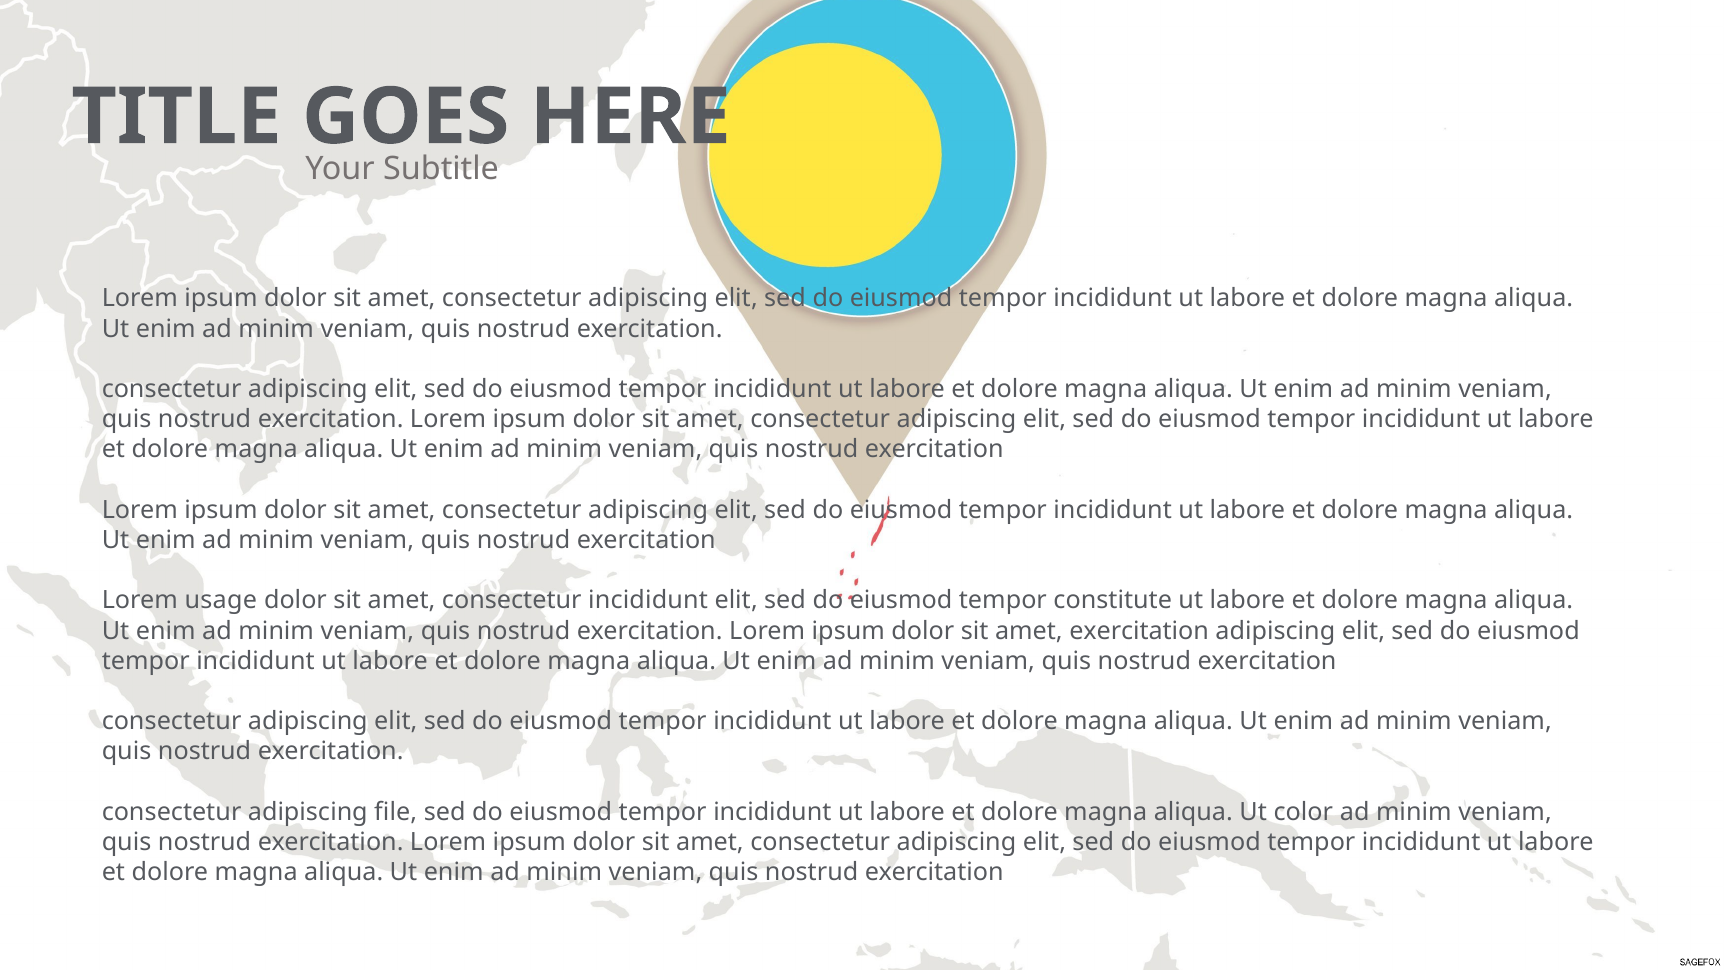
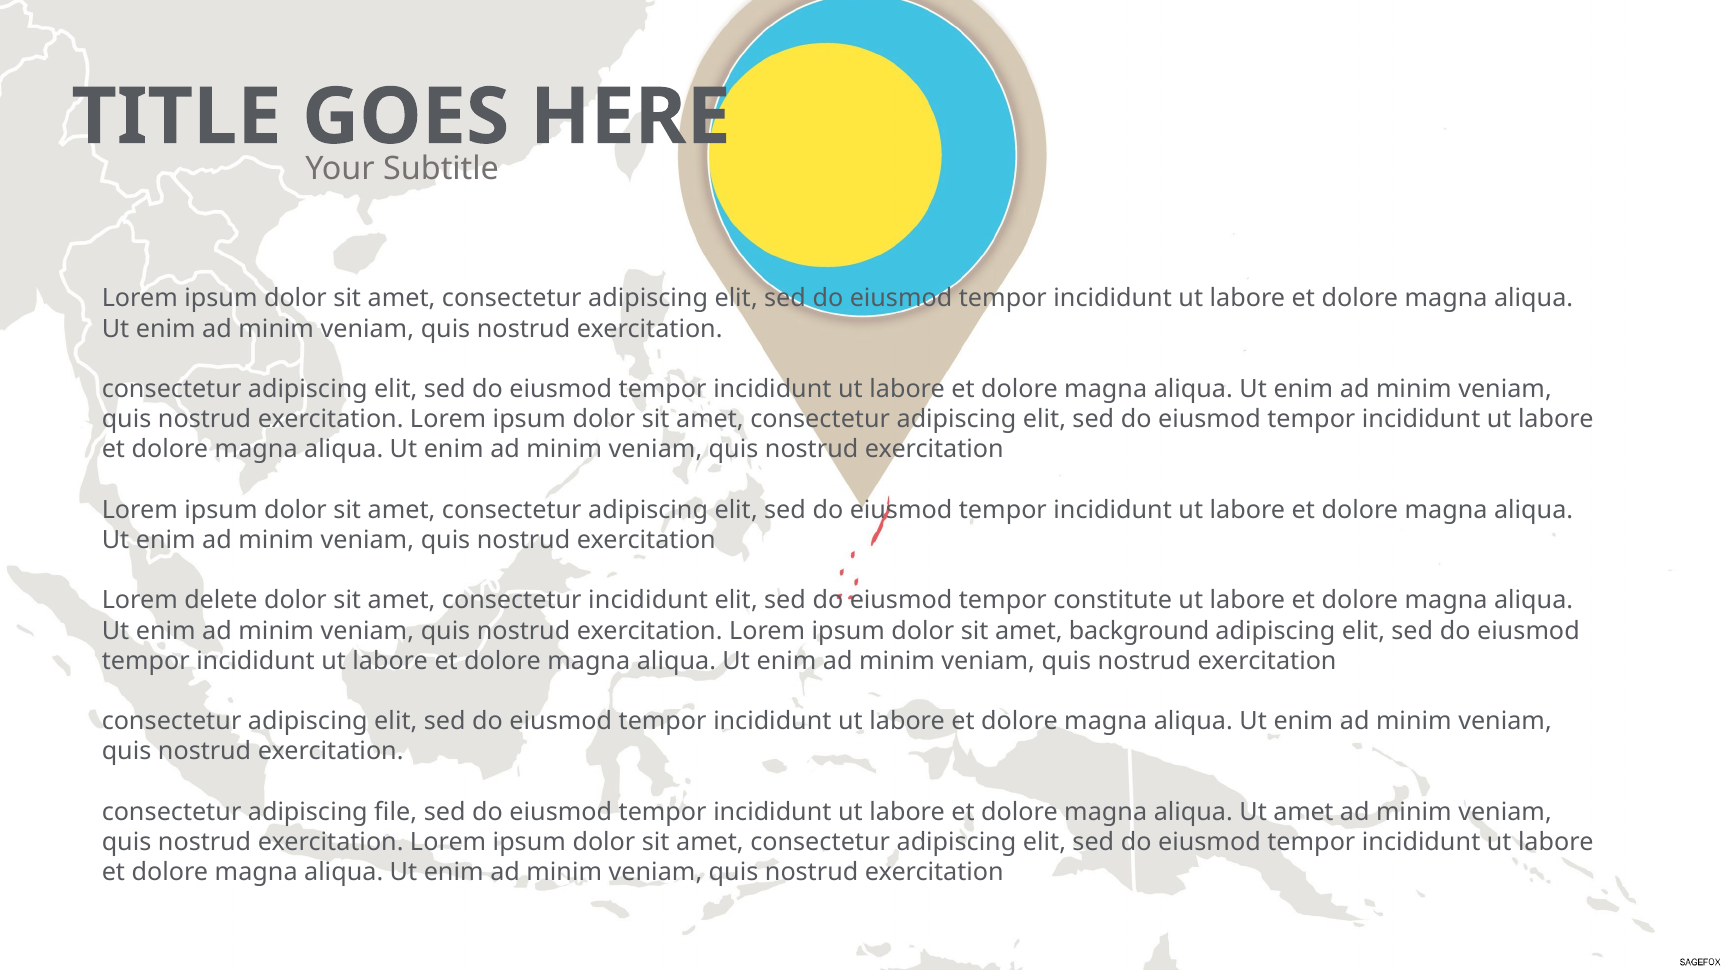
usage: usage -> delete (221, 600)
amet exercitation: exercitation -> background (1139, 631)
Ut color: color -> amet (1303, 812)
